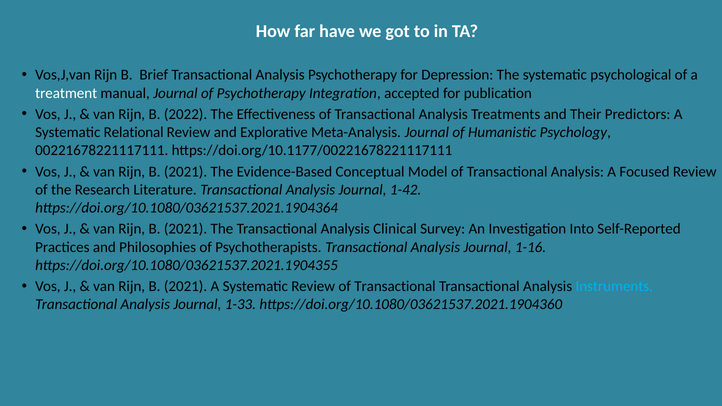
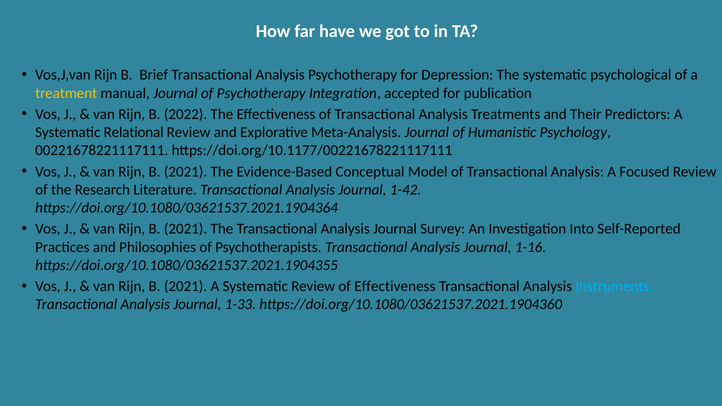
treatment colour: white -> yellow (66, 93)
The Transactional Analysis Clinical: Clinical -> Journal (395, 229)
Review of Transactional: Transactional -> Effectiveness (395, 286)
